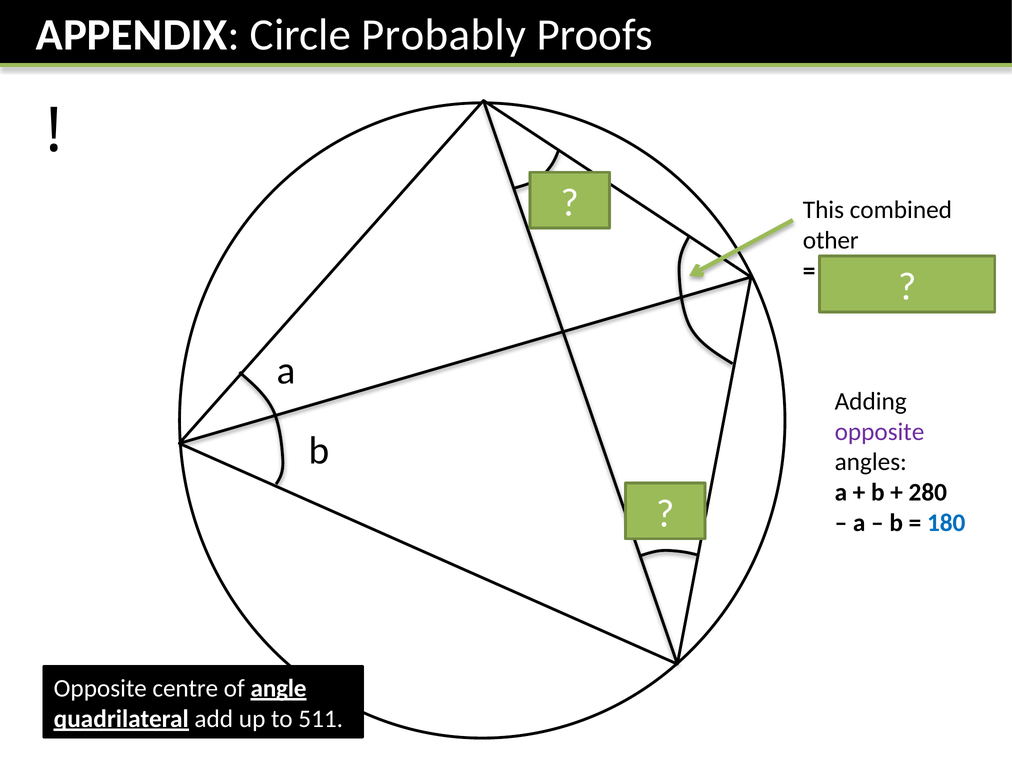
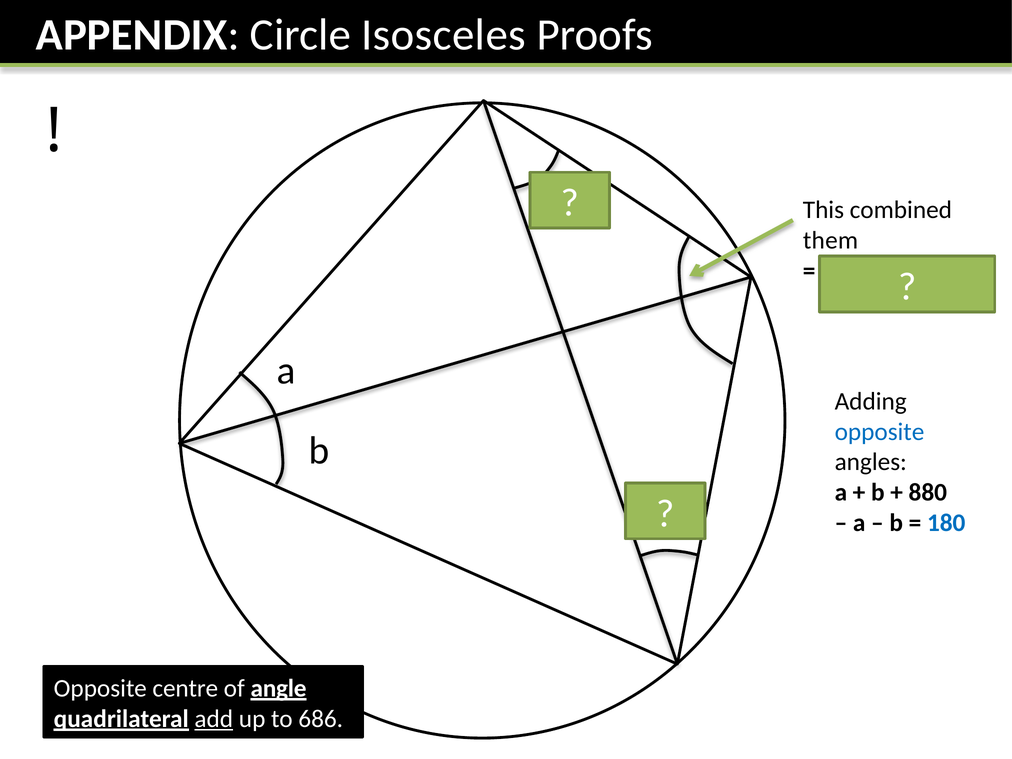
Probably: Probably -> Isosceles (444, 35)
other: other -> them (831, 241)
opposite colour: purple -> blue (880, 432)
280: 280 -> 880 (928, 492)
add underline: none -> present (214, 719)
511: 511 -> 686 (321, 719)
